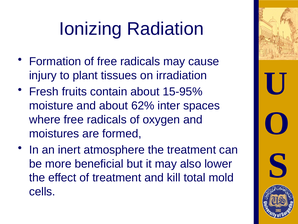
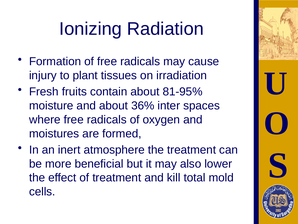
15-95%: 15-95% -> 81-95% (183, 92)
62%: 62% -> 36% (143, 105)
